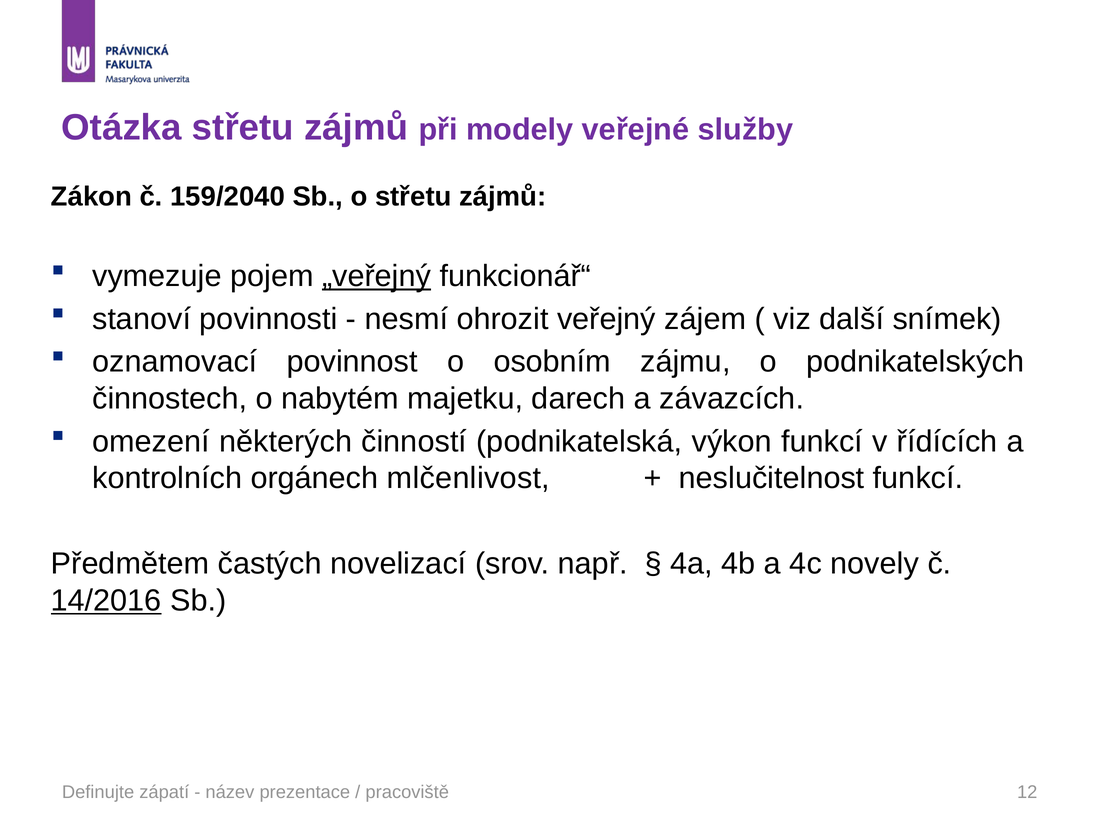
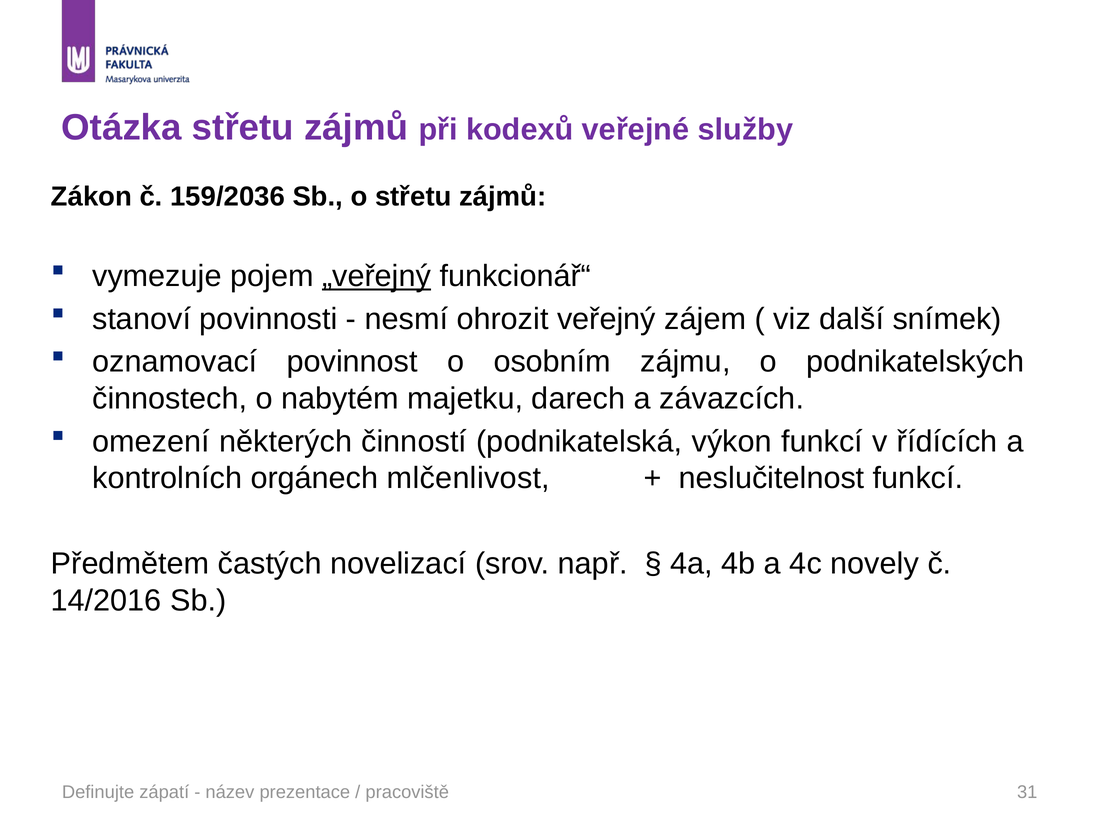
modely: modely -> kodexů (520, 130)
159/2040: 159/2040 -> 159/2036 (228, 197)
14/2016 underline: present -> none (106, 601)
12: 12 -> 31 (1027, 793)
